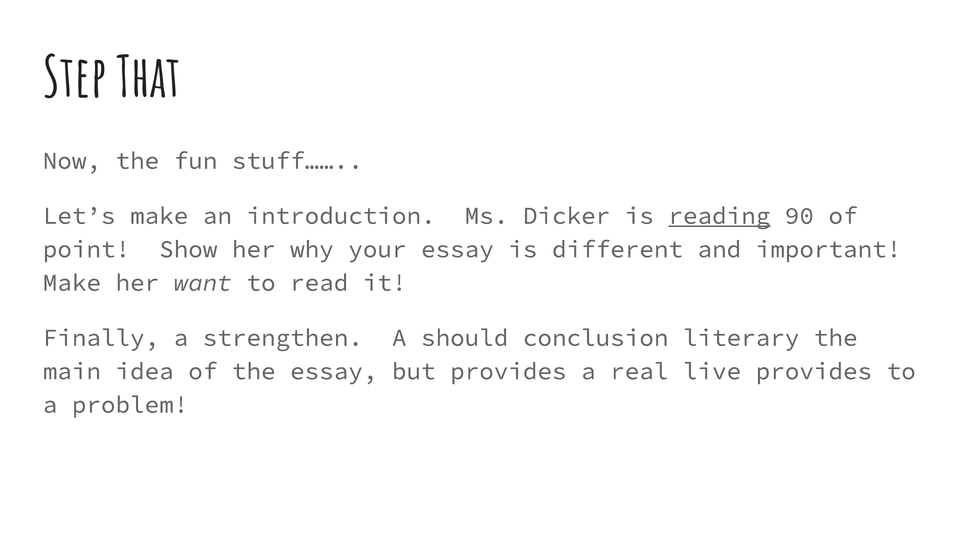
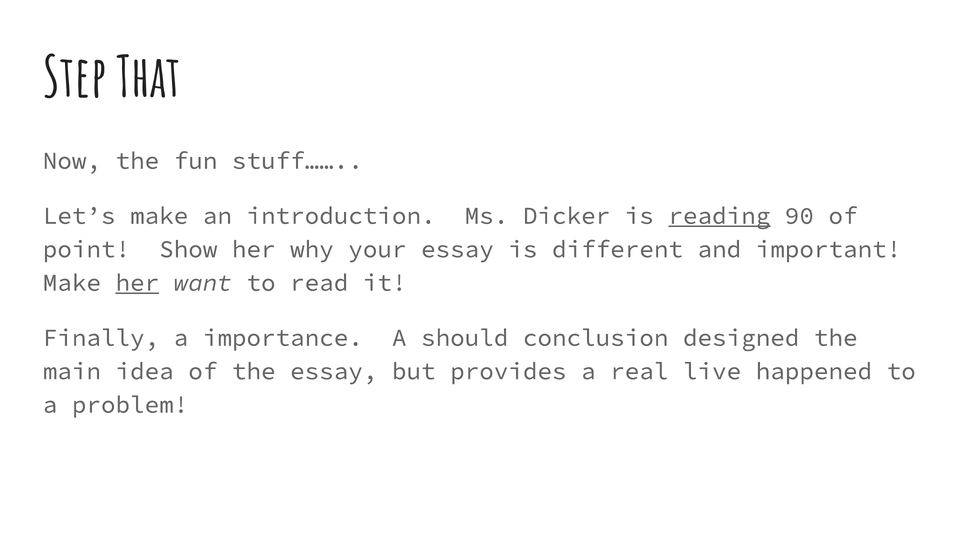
her underline: none -> present (137, 283)
strengthen: strengthen -> importance (283, 338)
literary: literary -> designed (741, 338)
live provides: provides -> happened (814, 371)
